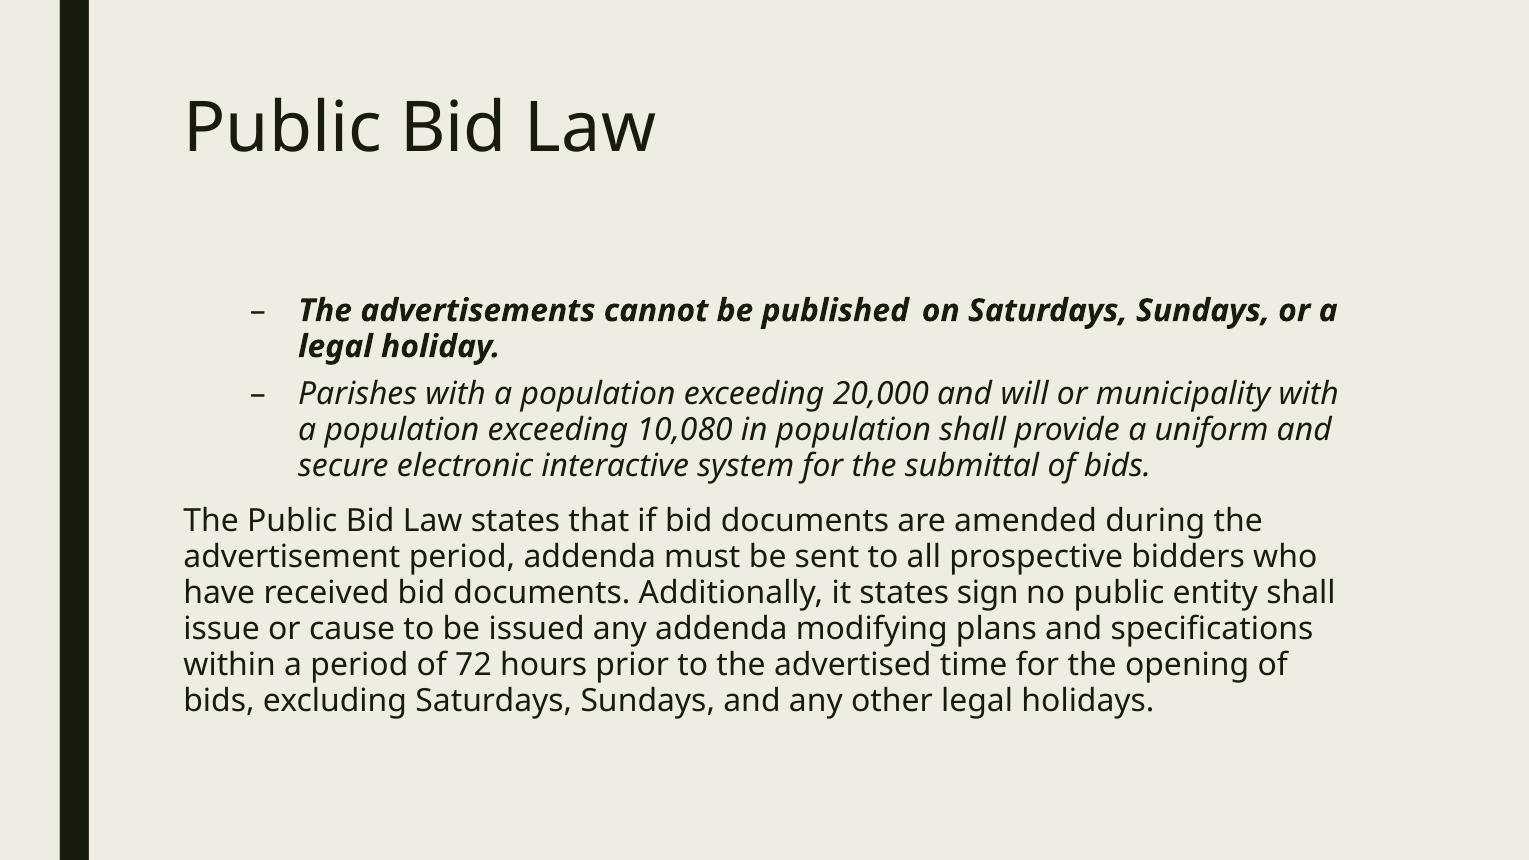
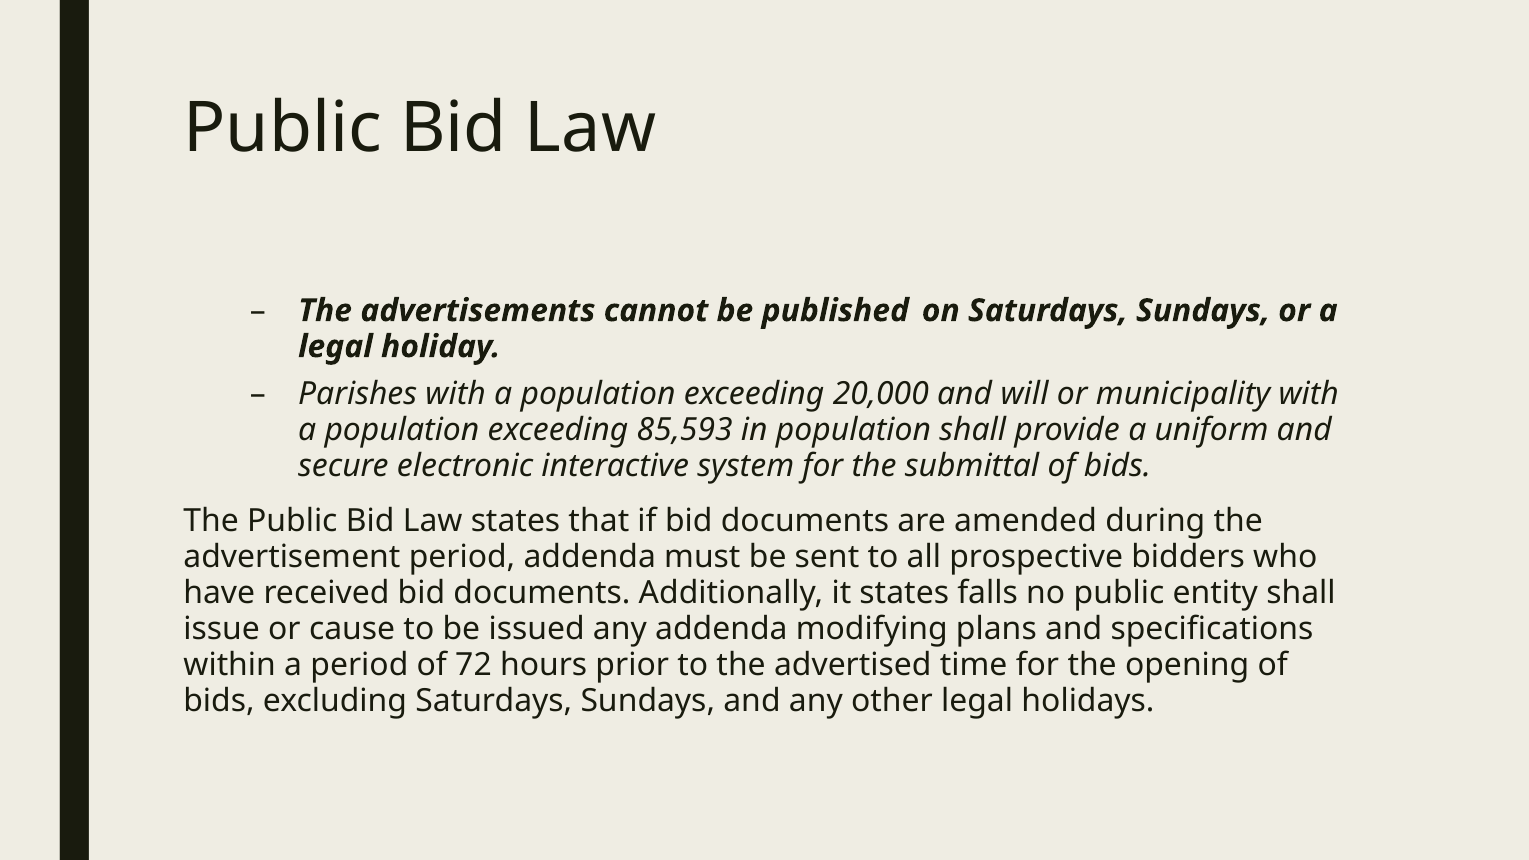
10,080: 10,080 -> 85,593 (685, 430)
sign: sign -> falls (988, 593)
